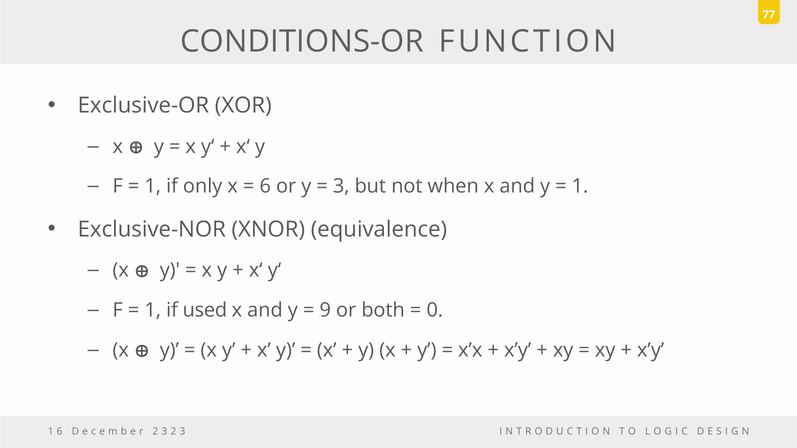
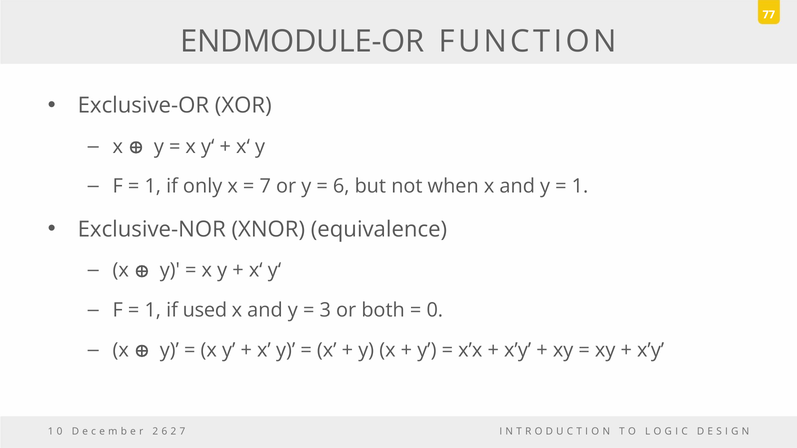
CONDITIONS-OR: CONDITIONS-OR -> ENDMODULE-OR (302, 42)
6: 6 -> 7 (265, 186)
3: 3 -> 6 (341, 186)
9: 9 -> 3 (325, 310)
1 6: 6 -> 0 (60, 432)
3: 3 -> 6 (164, 432)
3: 3 -> 7 (182, 432)
